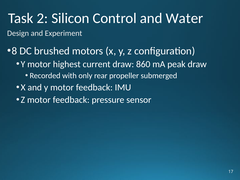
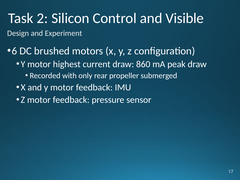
Water: Water -> Visible (185, 18)
8: 8 -> 6 (14, 51)
